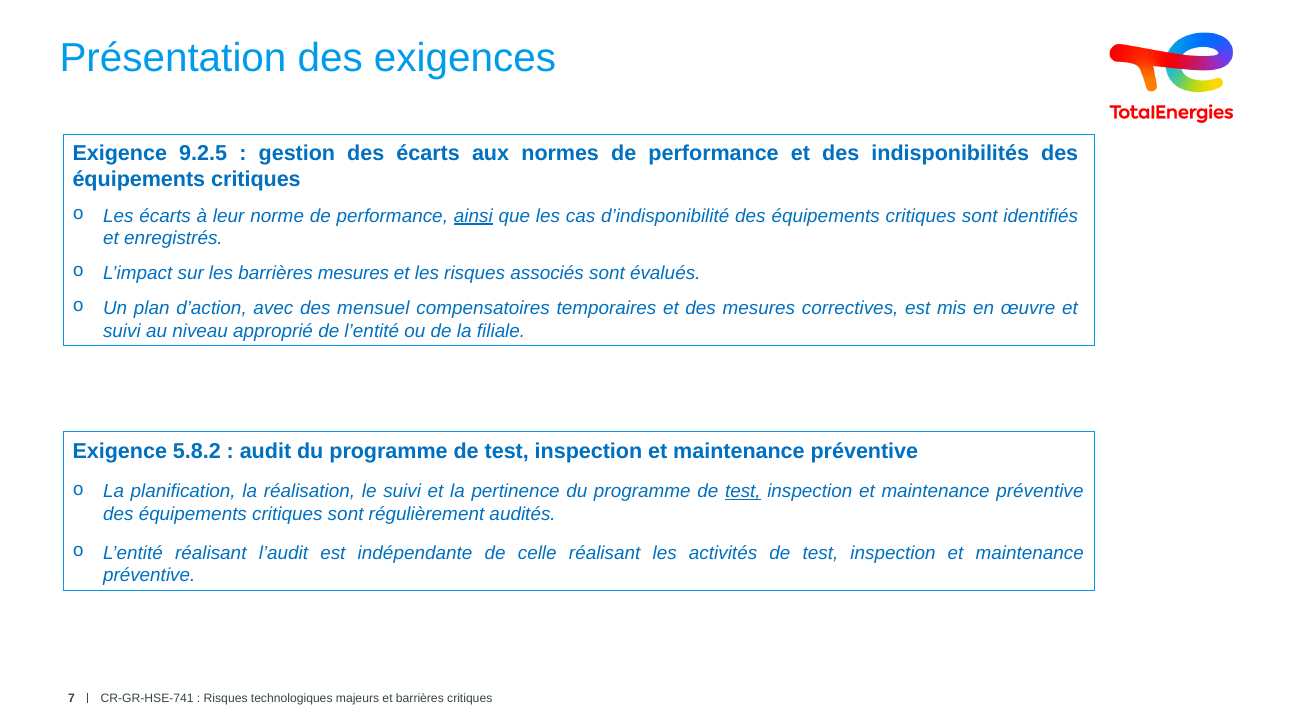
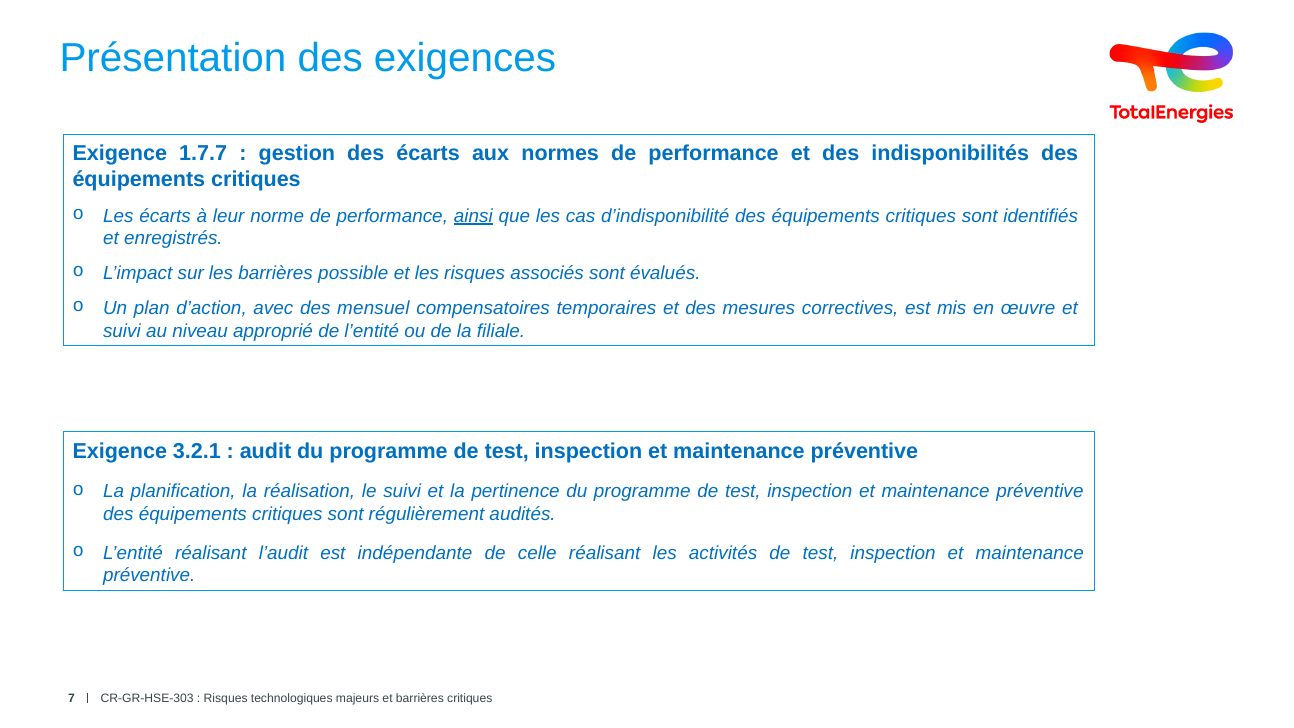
9.2.5: 9.2.5 -> 1.7.7 (203, 154)
barrières mesures: mesures -> possible (353, 273)
5.8.2: 5.8.2 -> 3.2.1 (197, 451)
test underline: present -> none (743, 491)
CR-GR-HSE-741: CR-GR-HSE-741 -> CR-GR-HSE-303 (147, 699)
